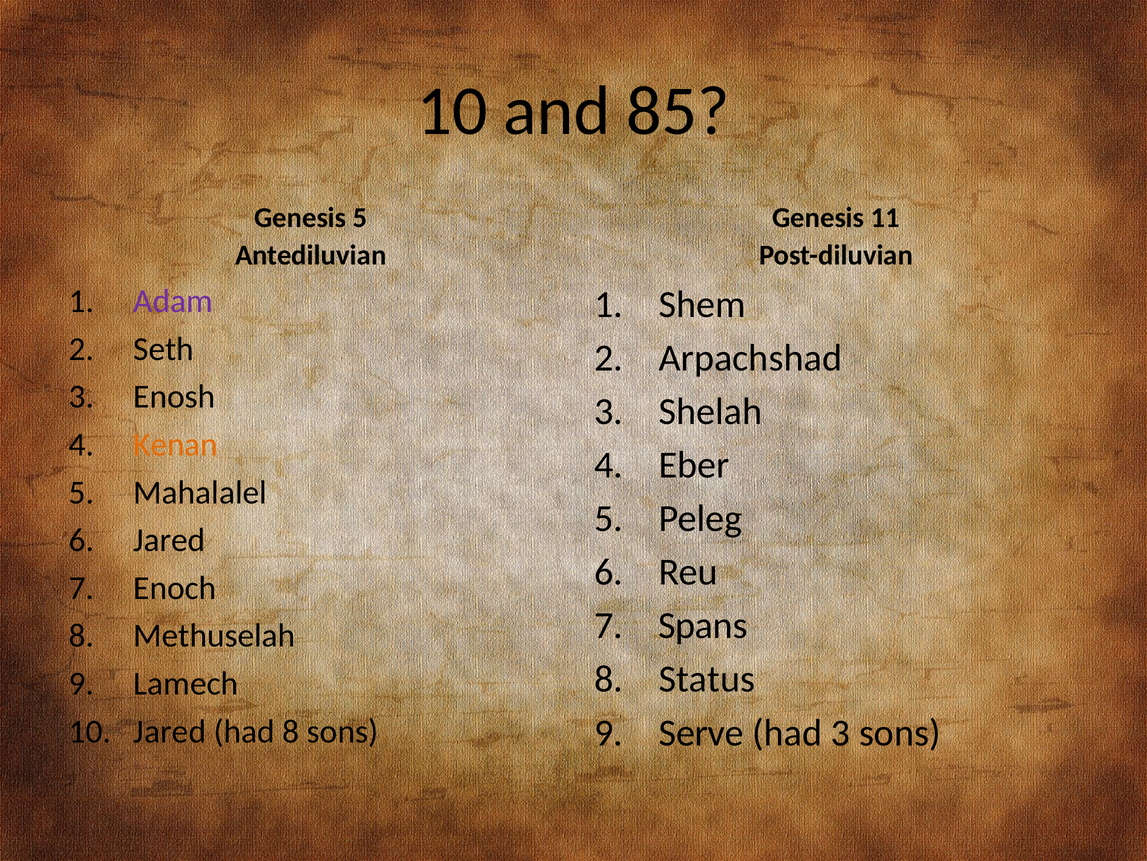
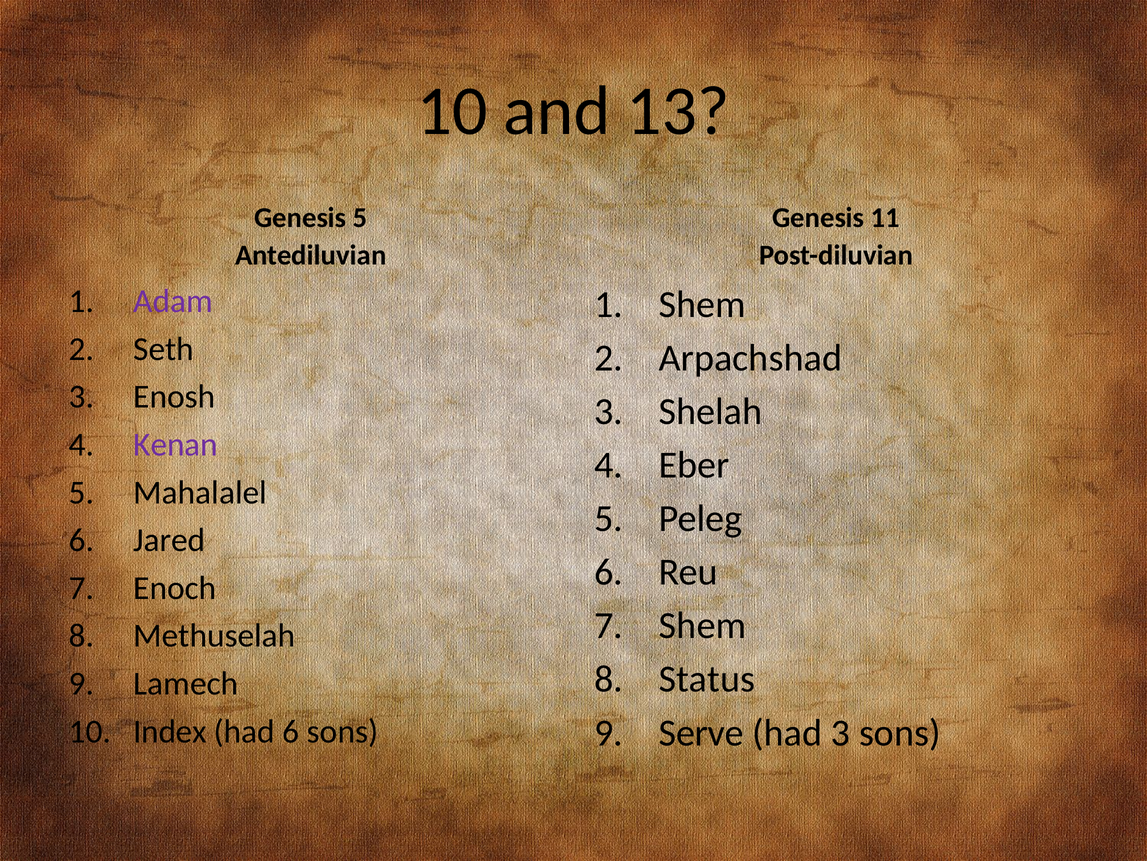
85: 85 -> 13 (678, 111)
Kenan colour: orange -> purple (176, 444)
Spans: Spans -> Shem (703, 625)
10 Jared: Jared -> Index (170, 731)
had 8: 8 -> 6 (291, 731)
